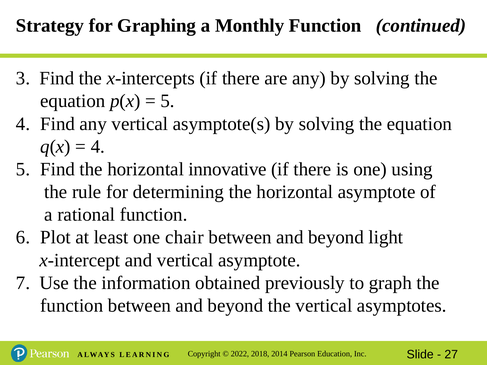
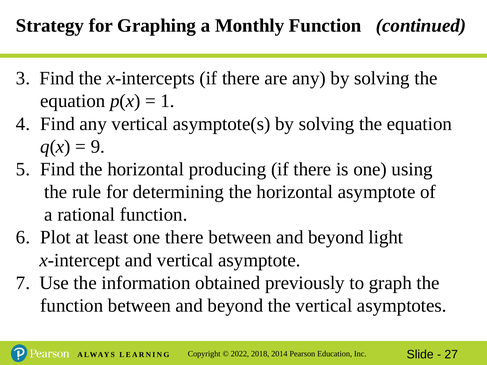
5: 5 -> 1 (168, 101)
4: 4 -> 9 (98, 147)
innovative: innovative -> producing (227, 169)
one chair: chair -> there (184, 238)
